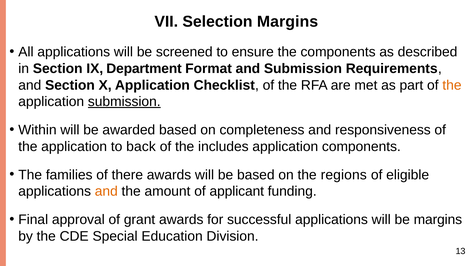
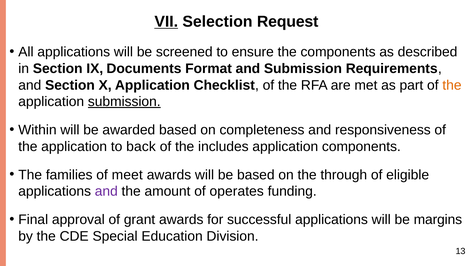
VII underline: none -> present (166, 22)
Selection Margins: Margins -> Request (288, 22)
Department: Department -> Documents (144, 69)
there: there -> meet (127, 175)
regions: regions -> through (344, 175)
and colour: orange -> purple (106, 191)
applicant: applicant -> operates (237, 191)
